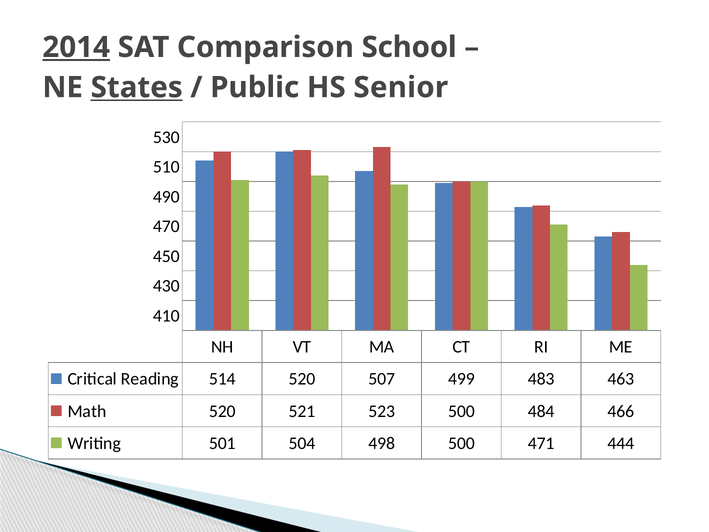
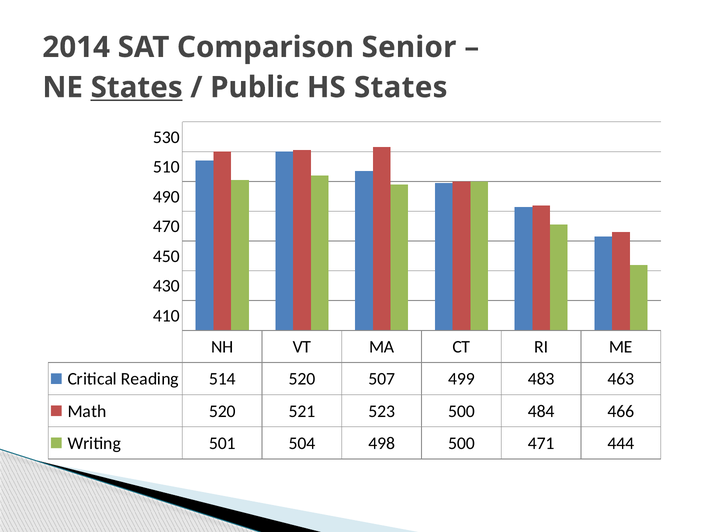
2014 underline: present -> none (76, 47)
School: School -> Senior (409, 47)
HS Senior: Senior -> States (401, 87)
